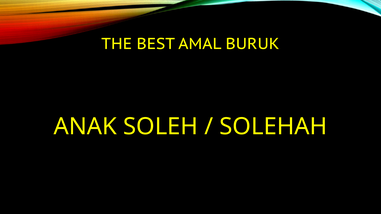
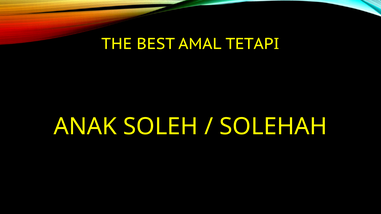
BURUK: BURUK -> TETAPI (253, 44)
